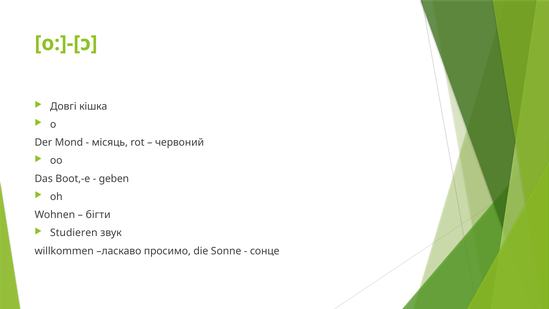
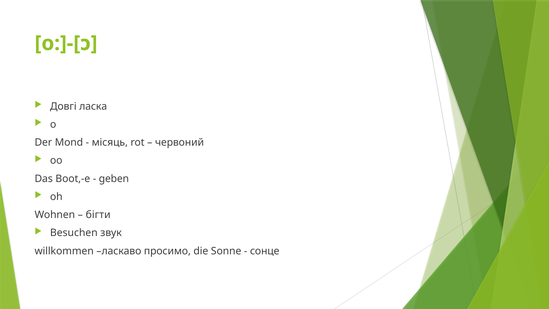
кішка: кішка -> ласка (93, 106)
Studieren: Studieren -> Besuchen (74, 233)
